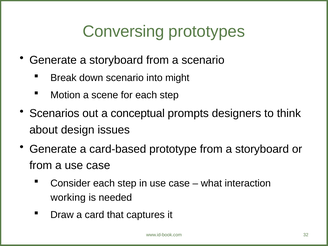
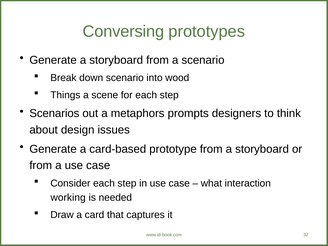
might: might -> wood (177, 78)
Motion: Motion -> Things (65, 95)
conceptual: conceptual -> metaphors (138, 113)
